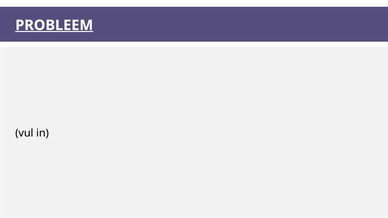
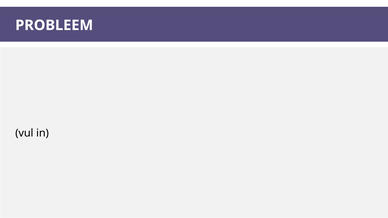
PROBLEEM underline: present -> none (54, 25)
